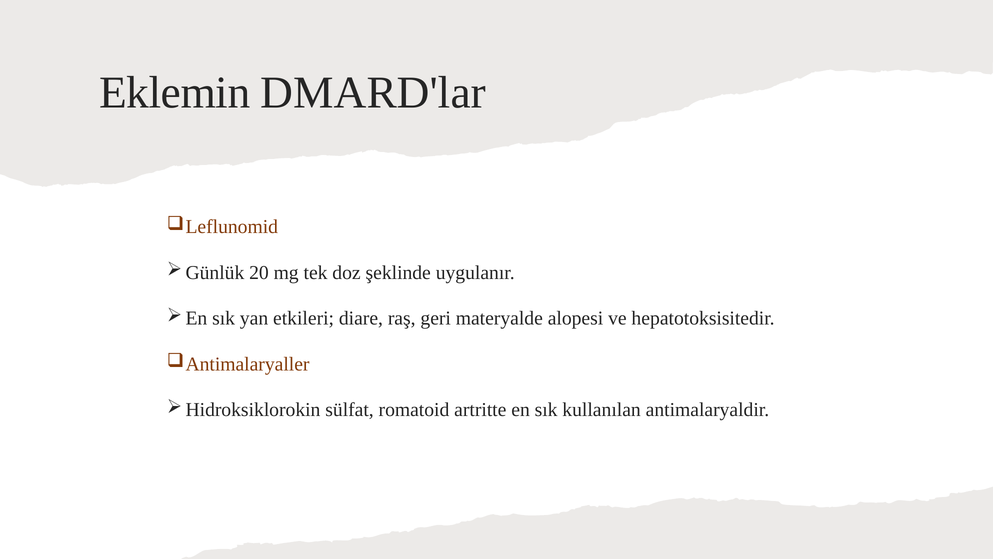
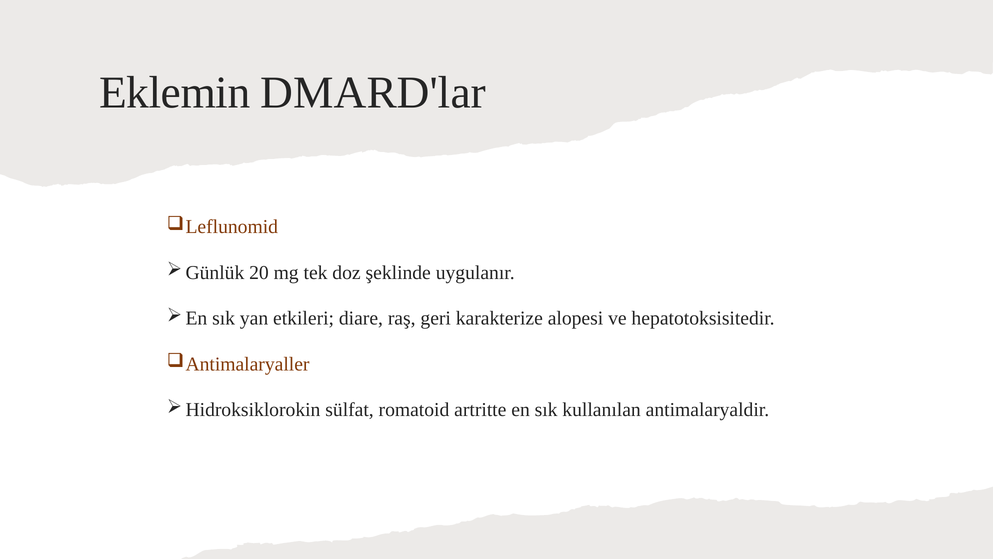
materyalde: materyalde -> karakterize (499, 318)
